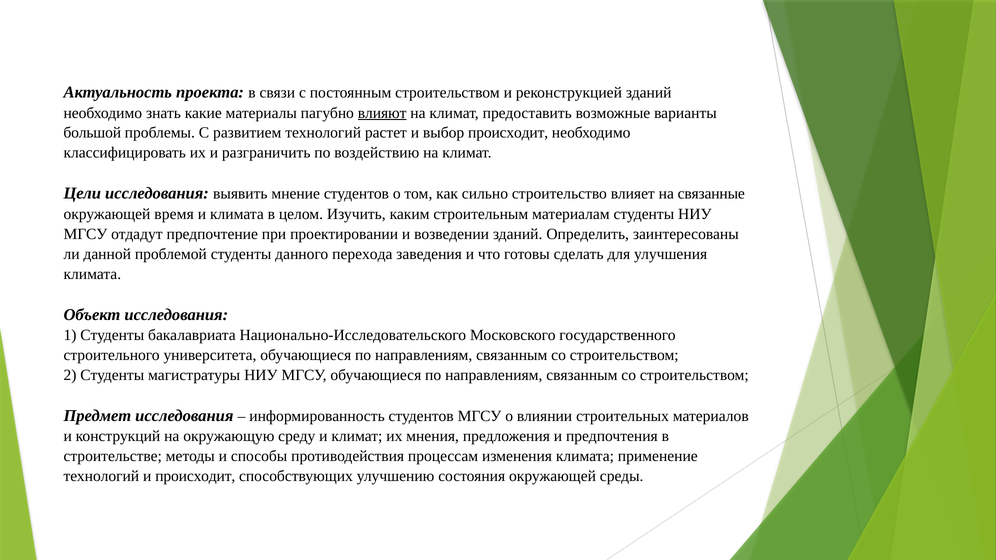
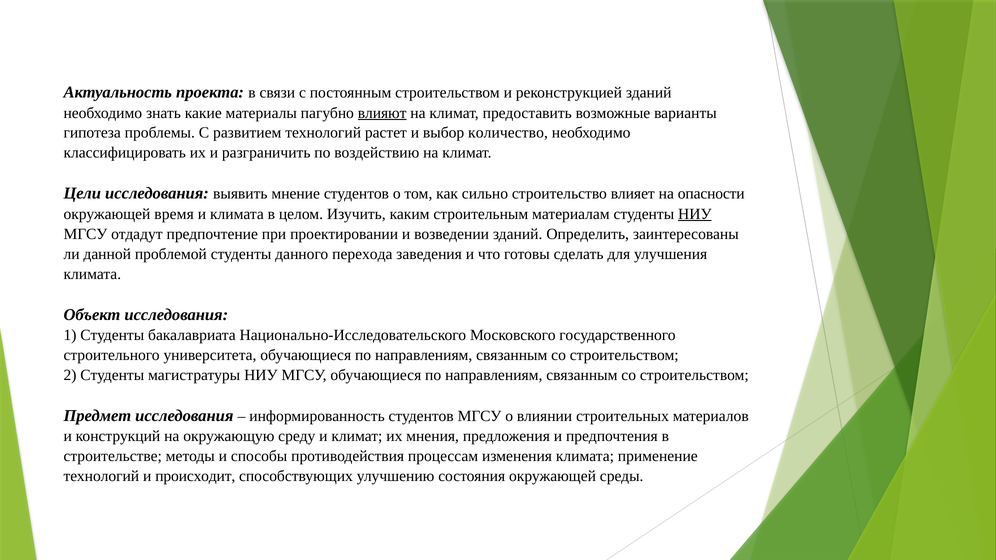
большой: большой -> гипотеза (92, 133)
выбор происходит: происходит -> количество (508, 133)
связанные: связанные -> опасности (711, 194)
НИУ underline: none -> present (695, 214)
